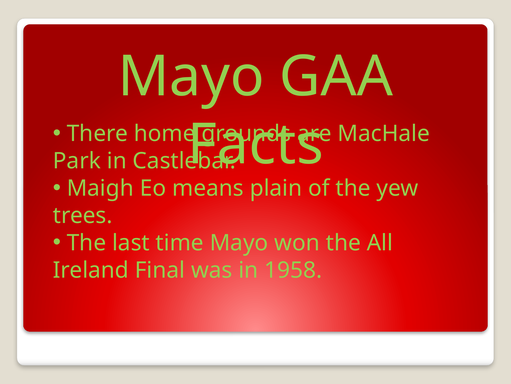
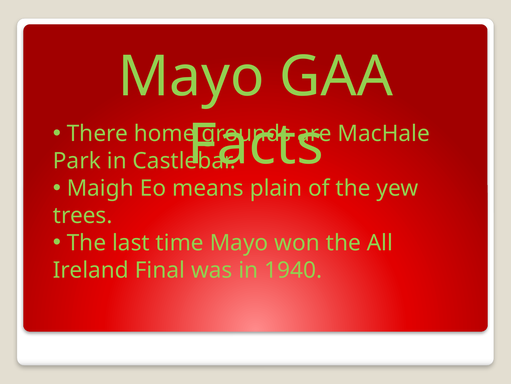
1958: 1958 -> 1940 (293, 270)
